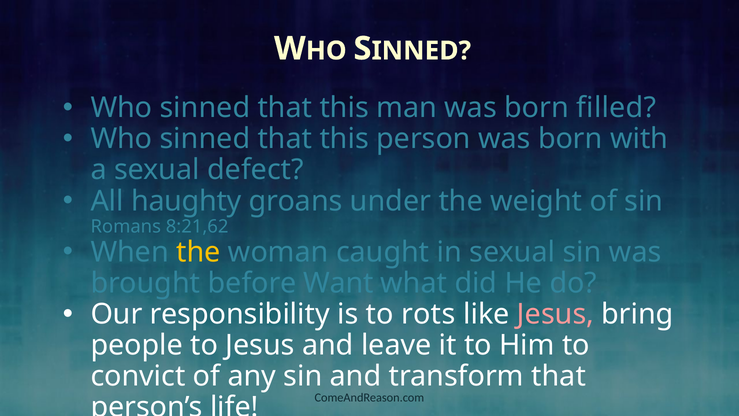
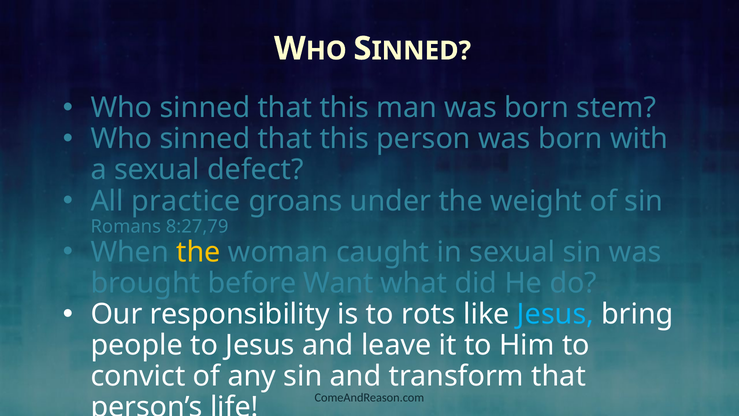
filled: filled -> stem (616, 108)
haughty: haughty -> practice (186, 201)
8:21,62: 8:21,62 -> 8:27,79 (197, 226)
Jesus colour: pink -> light blue (555, 314)
